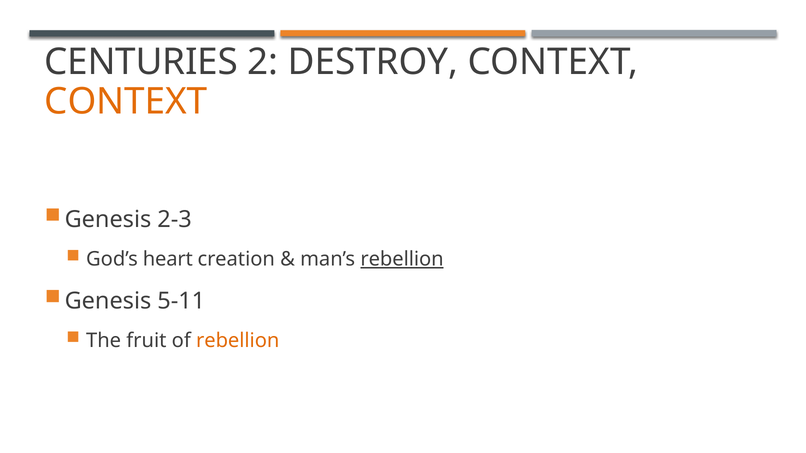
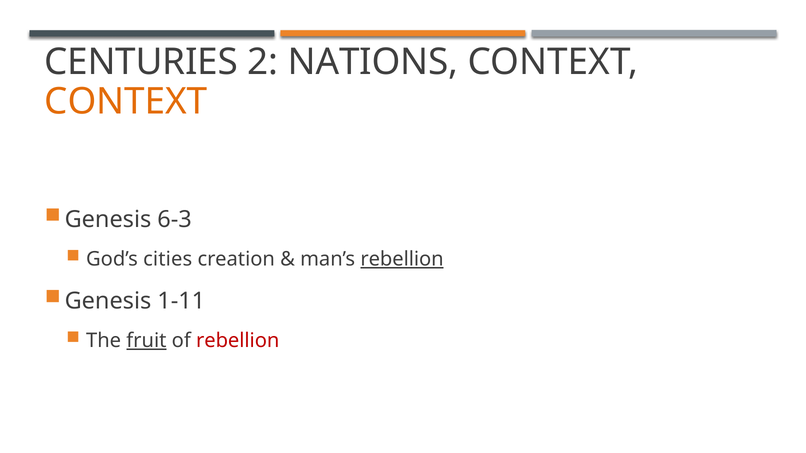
DESTROY: DESTROY -> NATIONS (373, 62)
2-3: 2-3 -> 6-3 (175, 219)
heart: heart -> cities (168, 259)
5-11: 5-11 -> 1-11 (181, 301)
fruit underline: none -> present (146, 341)
rebellion colour: orange -> red (238, 341)
